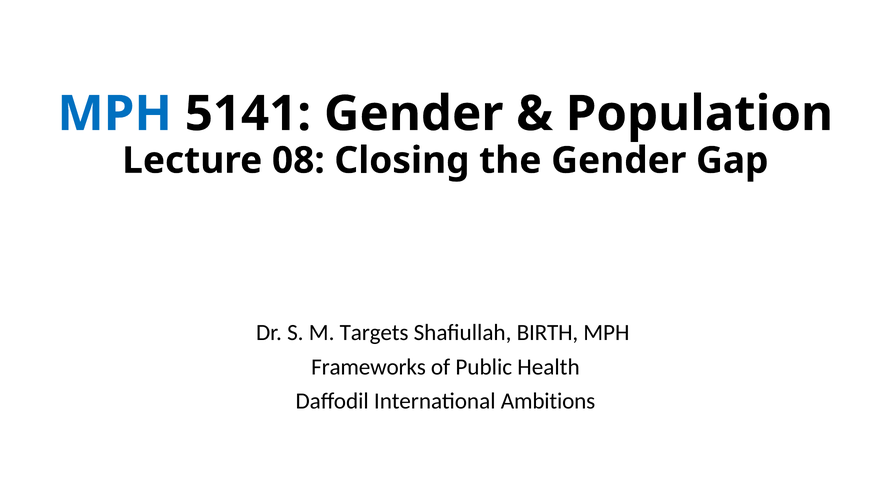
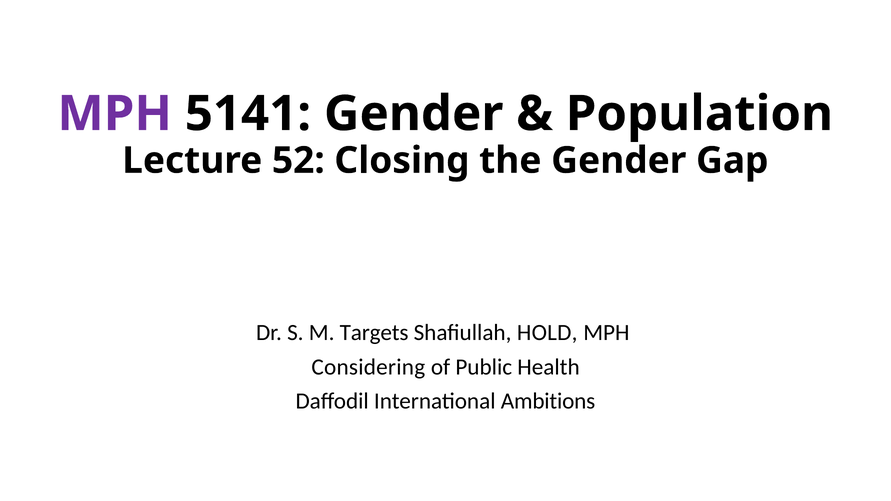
MPH colour: blue -> purple (115, 114)
08: 08 -> 52 (298, 161)
BIRTH: BIRTH -> HOLD (547, 333)
Frameworks: Frameworks -> Considering (368, 367)
